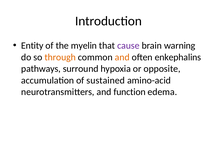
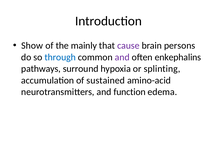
Entity: Entity -> Show (32, 46)
myelin: myelin -> mainly (84, 46)
warning: warning -> persons (180, 46)
through colour: orange -> blue (60, 57)
and colour: orange -> purple (122, 57)
opposite: opposite -> splinting (162, 69)
